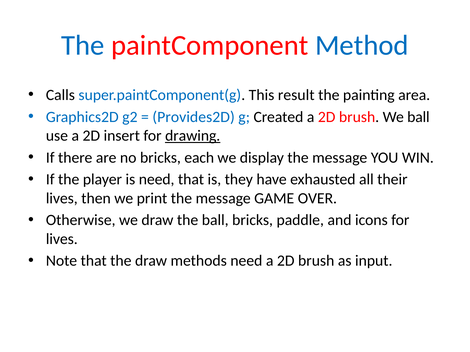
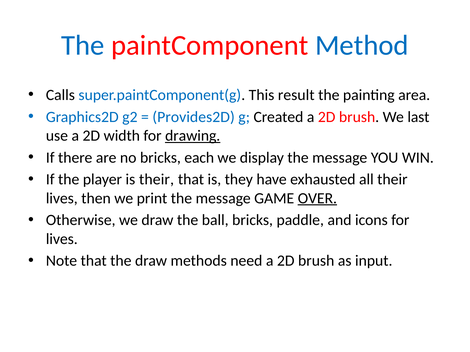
We ball: ball -> last (418, 117)
insert: insert -> width (122, 136)
is need: need -> their (157, 180)
OVER underline: none -> present (317, 198)
